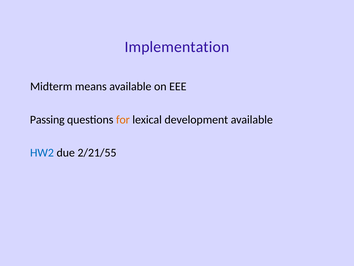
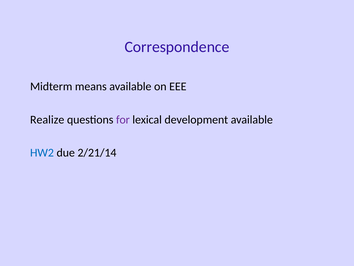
Implementation: Implementation -> Correspondence (177, 47)
Passing: Passing -> Realize (47, 119)
for colour: orange -> purple (123, 119)
2/21/55: 2/21/55 -> 2/21/14 (97, 152)
